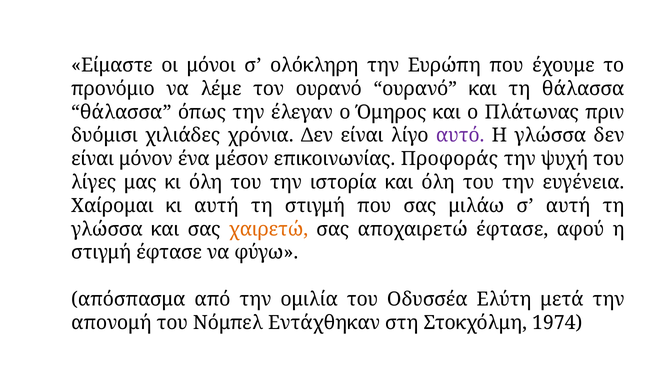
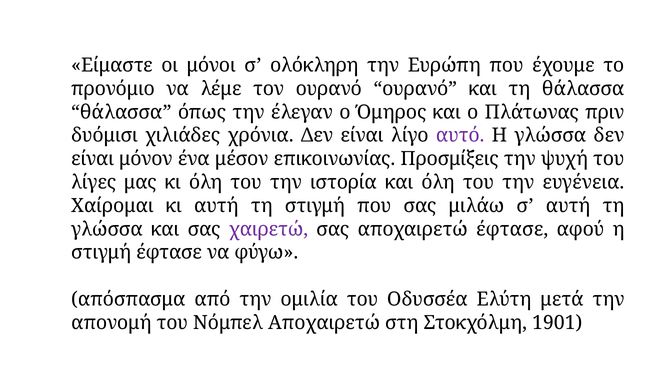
Προφοράς: Προφοράς -> Προσμίξεις (450, 159)
χαιρετώ colour: orange -> purple (269, 229)
Νόμπελ Εντάχθηκαν: Εντάχθηκαν -> Αποχαιρετώ (324, 323)
1974: 1974 -> 1901 (557, 323)
